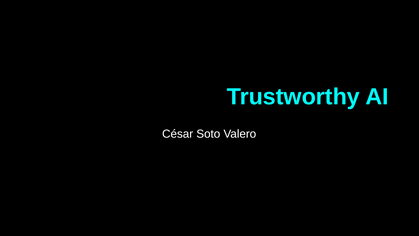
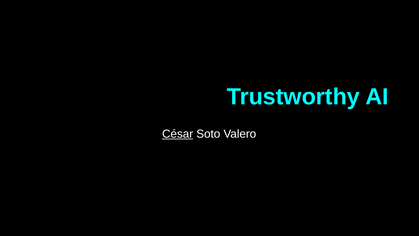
César underline: none -> present (178, 134)
